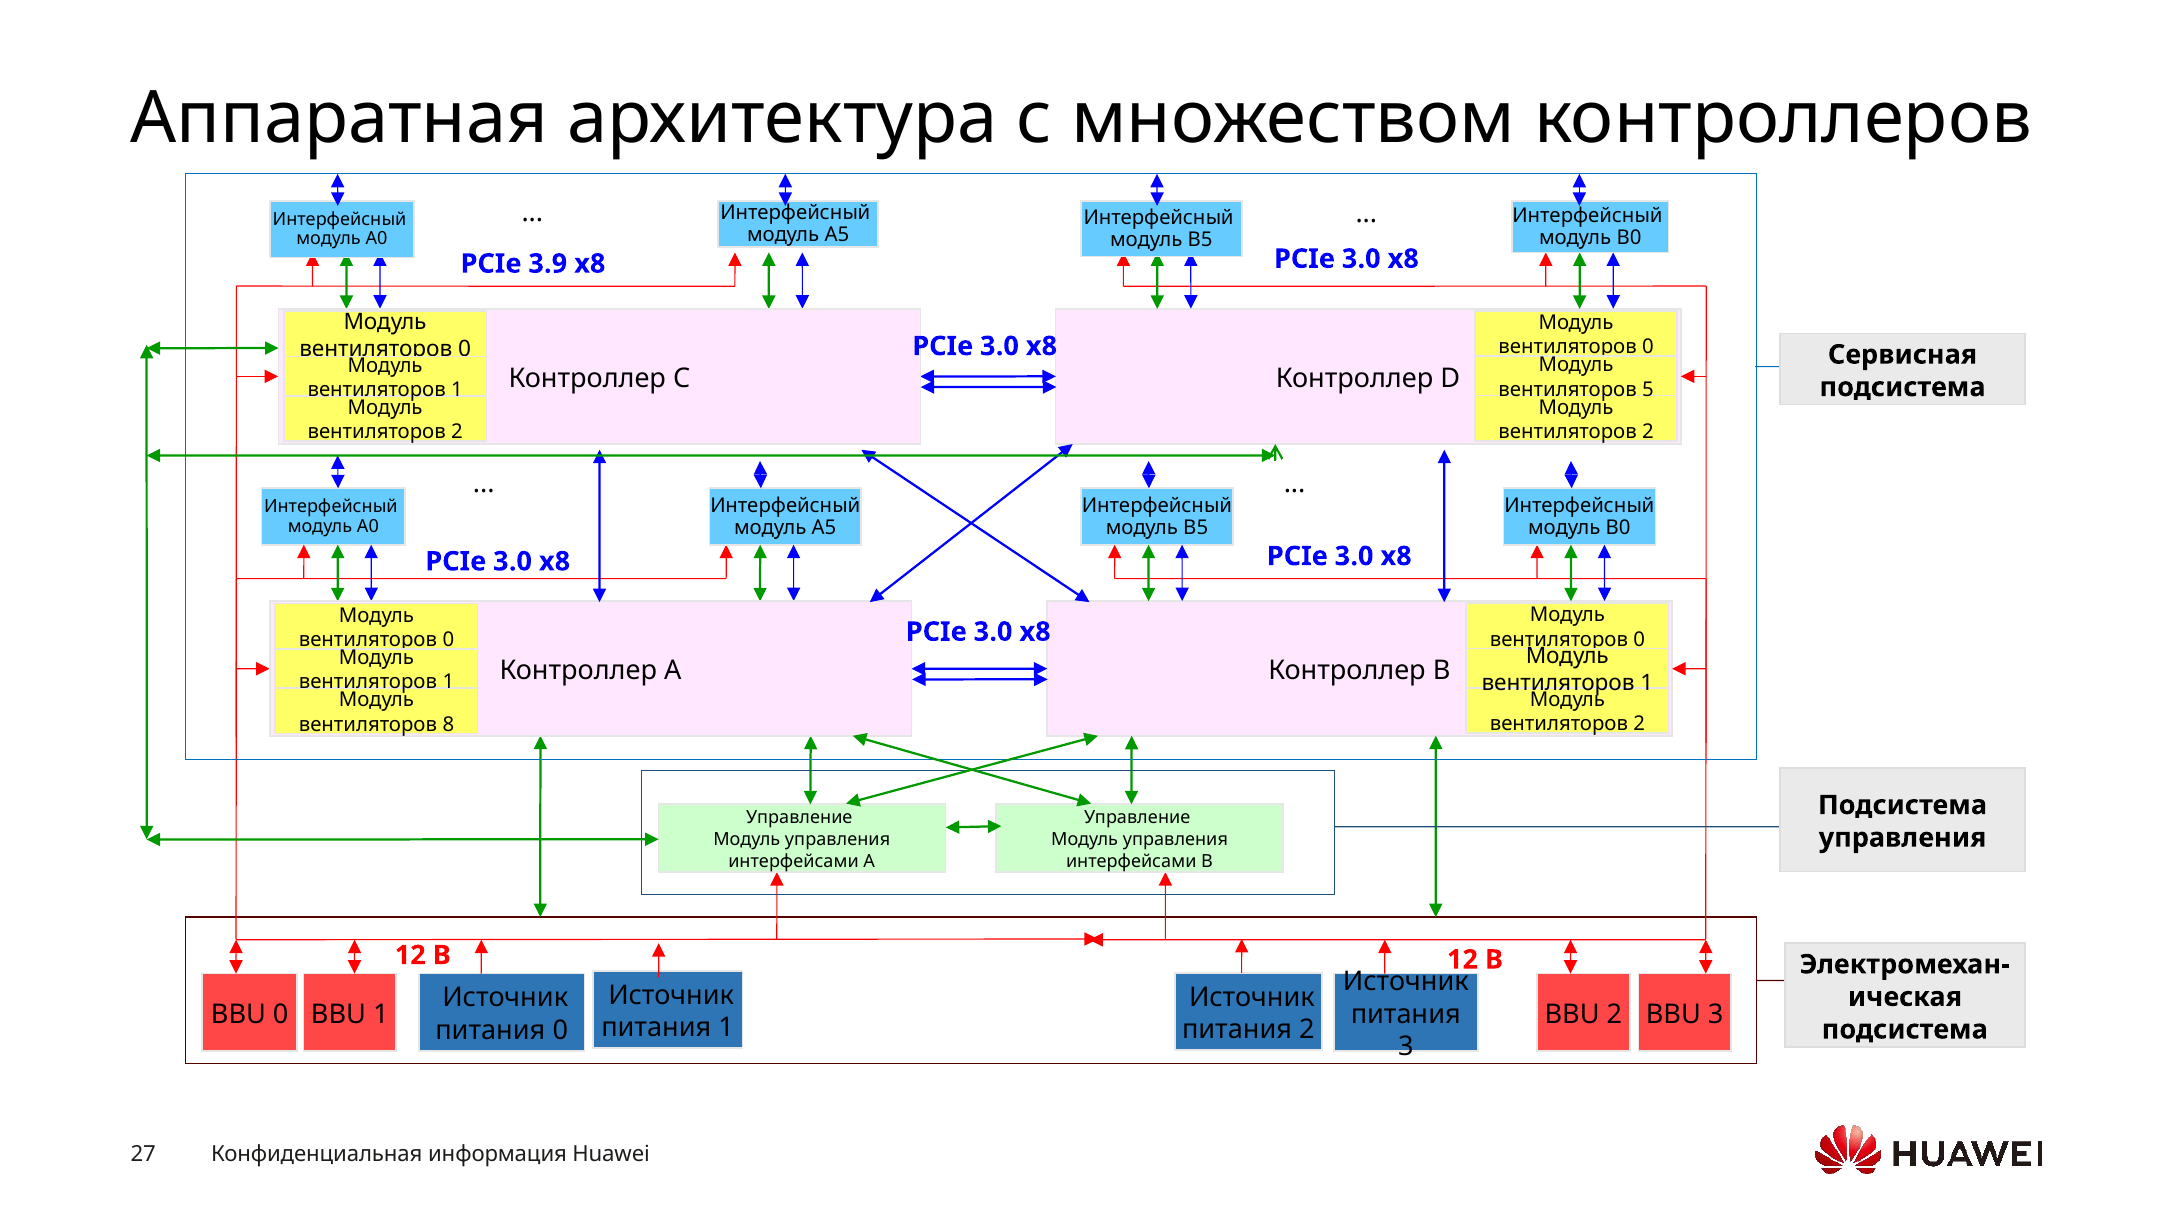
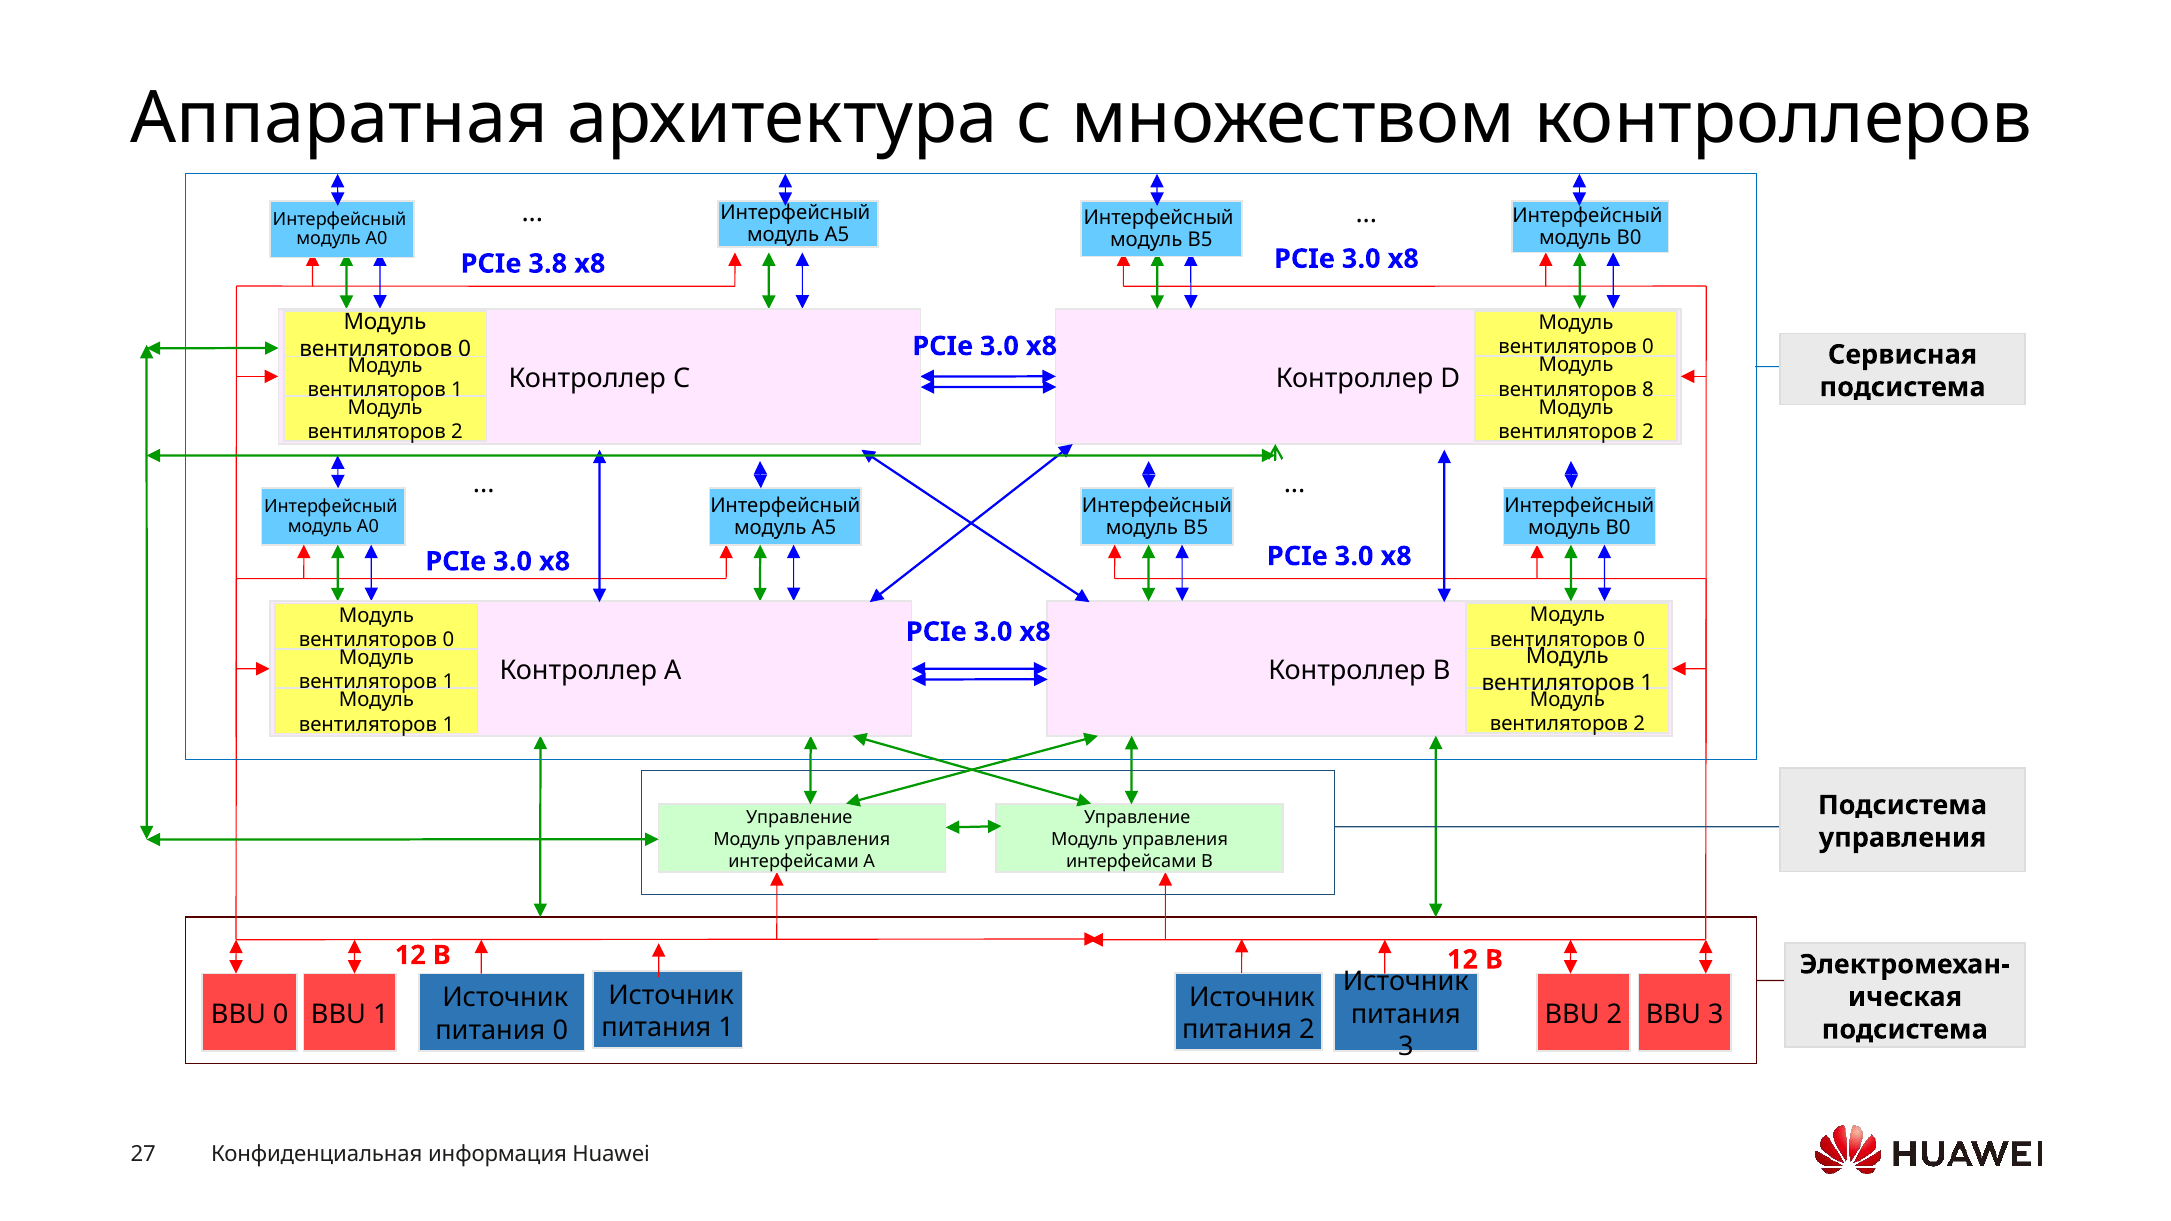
3.9: 3.9 -> 3.8 (548, 264)
5: 5 -> 8 (1648, 389)
8: 8 -> 1 (448, 725)
